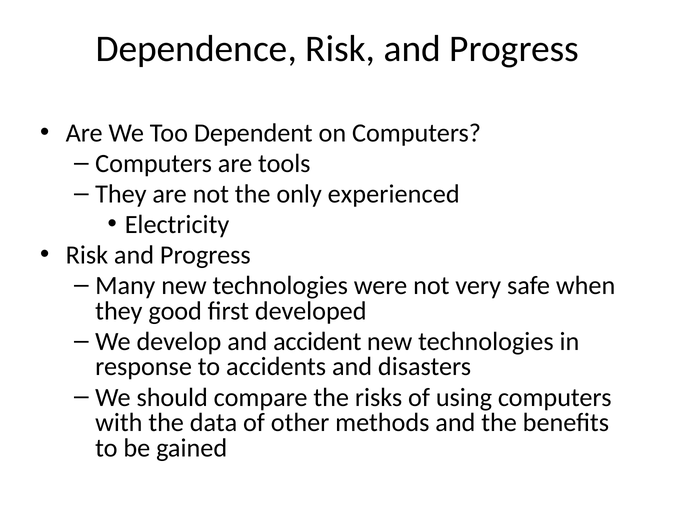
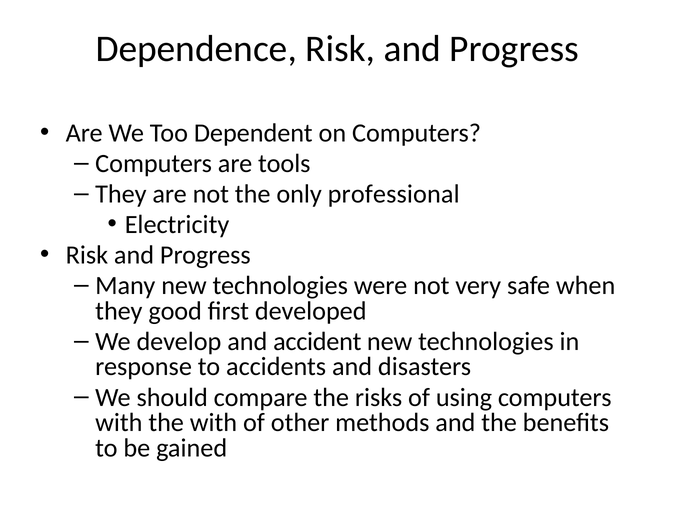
experienced: experienced -> professional (394, 194)
the data: data -> with (213, 422)
